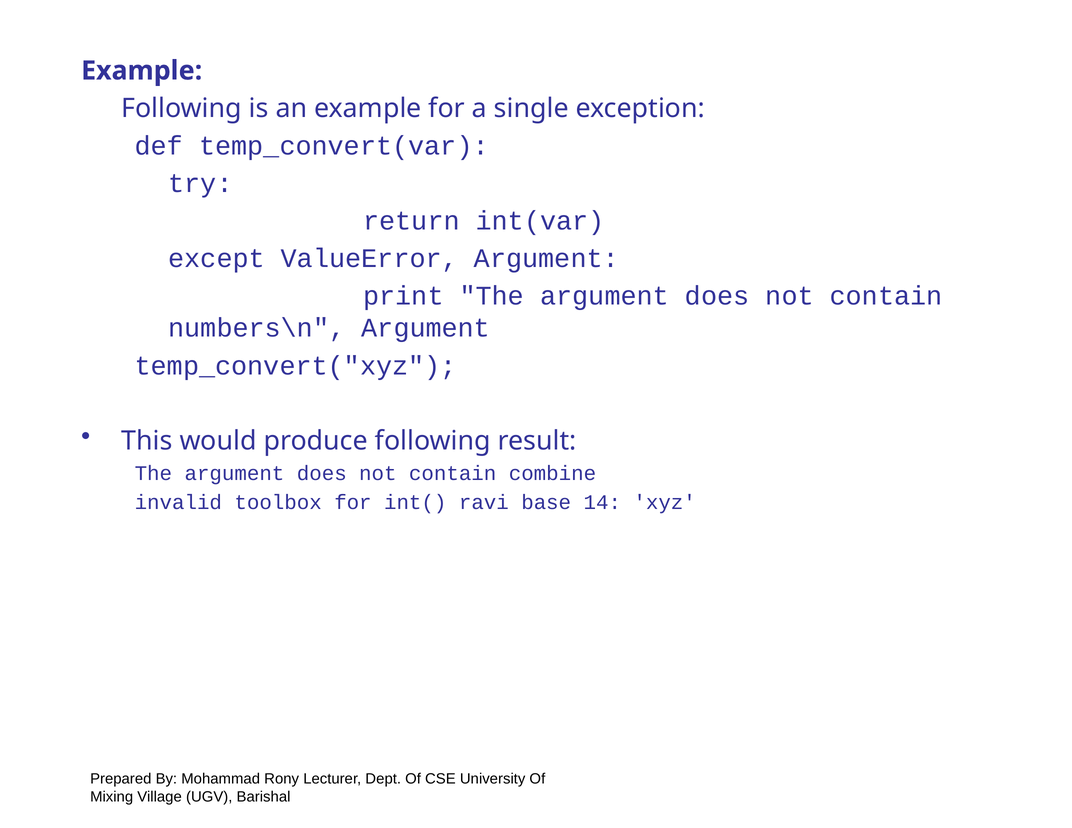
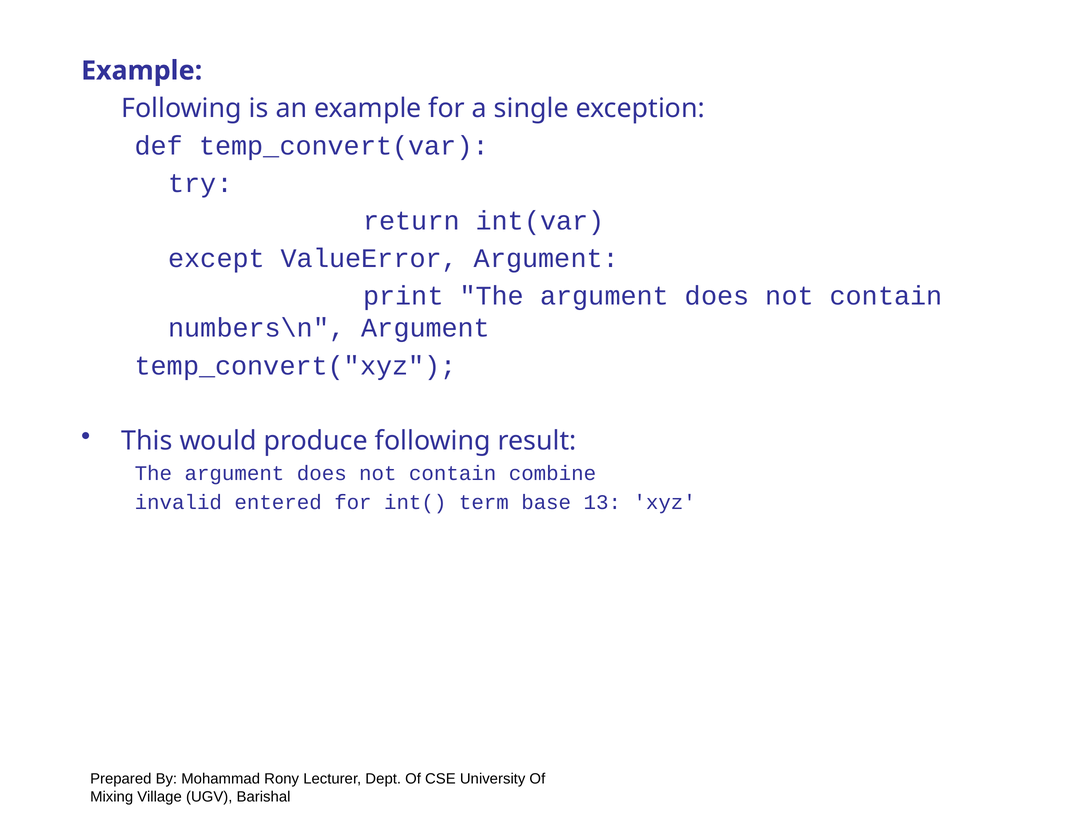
toolbox: toolbox -> entered (278, 503)
ravi: ravi -> term (484, 503)
14: 14 -> 13 (602, 503)
